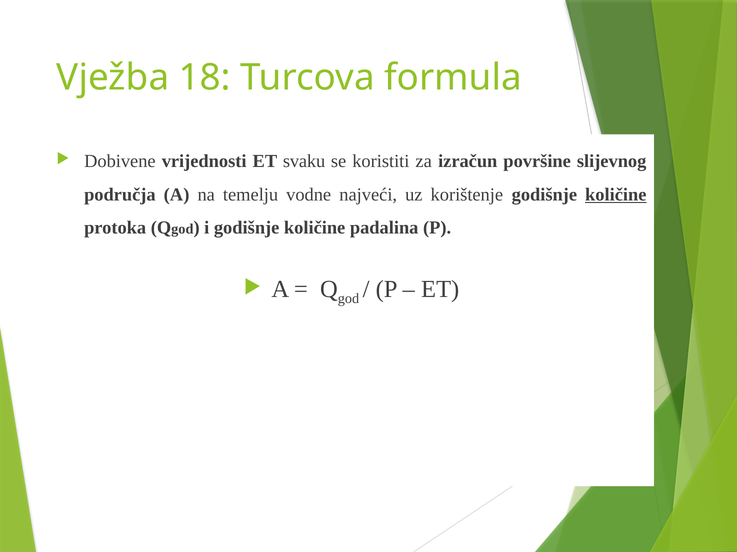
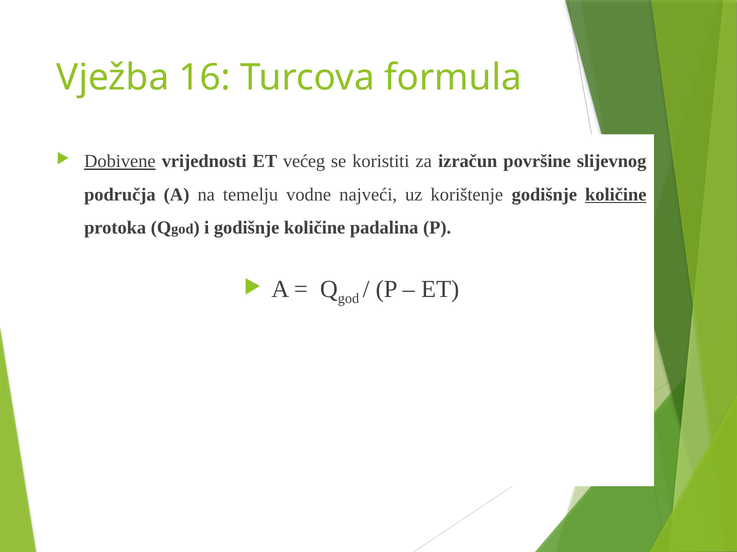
18: 18 -> 16 (205, 77)
Dobivene underline: none -> present (120, 162)
svaku: svaku -> većeg (304, 162)
